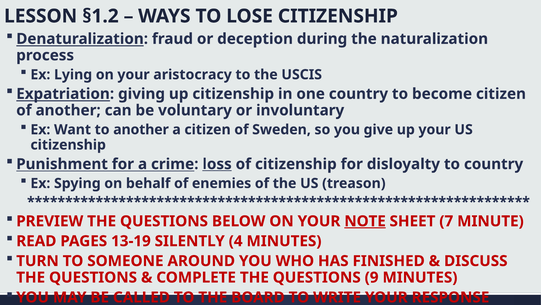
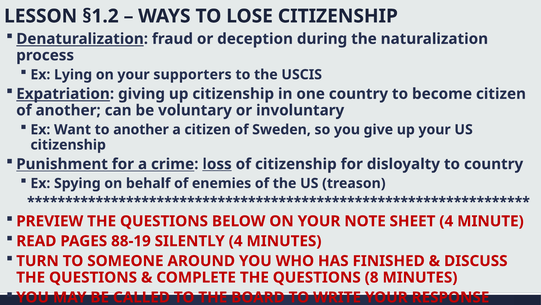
aristocracy: aristocracy -> supporters (192, 74)
NOTE underline: present -> none (365, 221)
SHEET 7: 7 -> 4 (446, 221)
13-19: 13-19 -> 88-19 (131, 241)
9: 9 -> 8 (372, 277)
